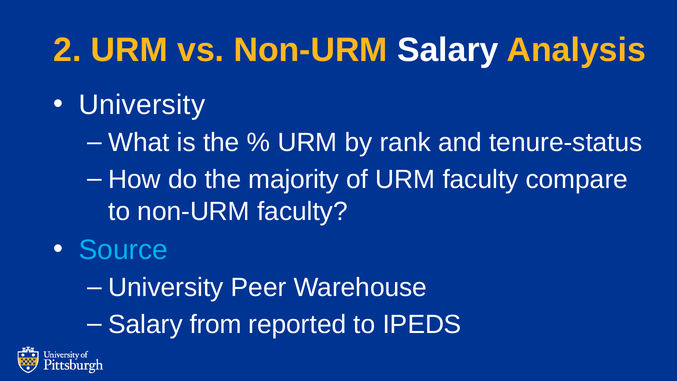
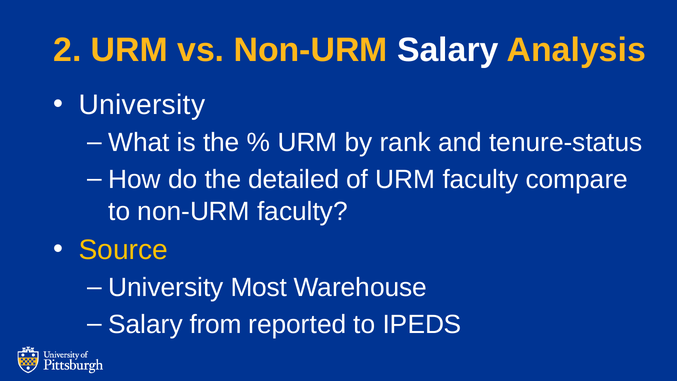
majority: majority -> detailed (294, 180)
Source colour: light blue -> yellow (123, 250)
Peer: Peer -> Most (259, 288)
